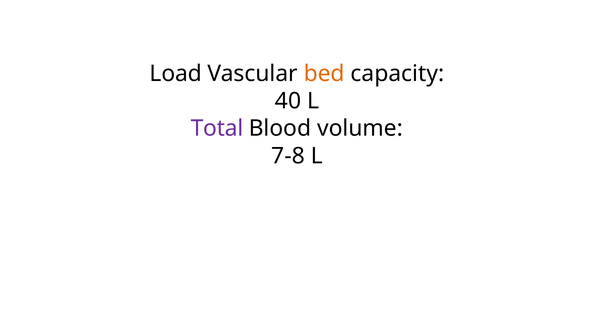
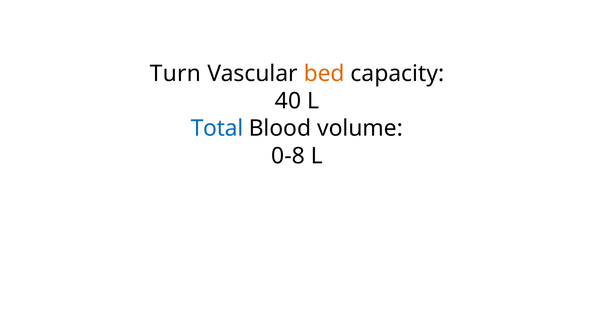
Load: Load -> Turn (175, 74)
Total colour: purple -> blue (217, 128)
7-8: 7-8 -> 0-8 (288, 156)
